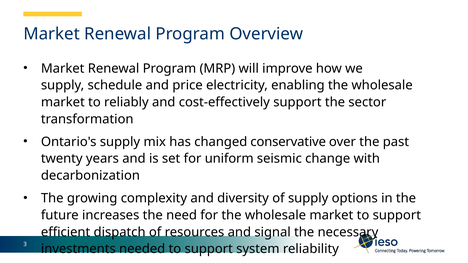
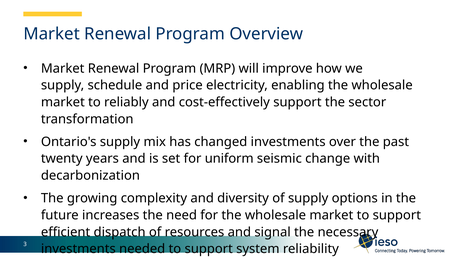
changed conservative: conservative -> investments (288, 142)
